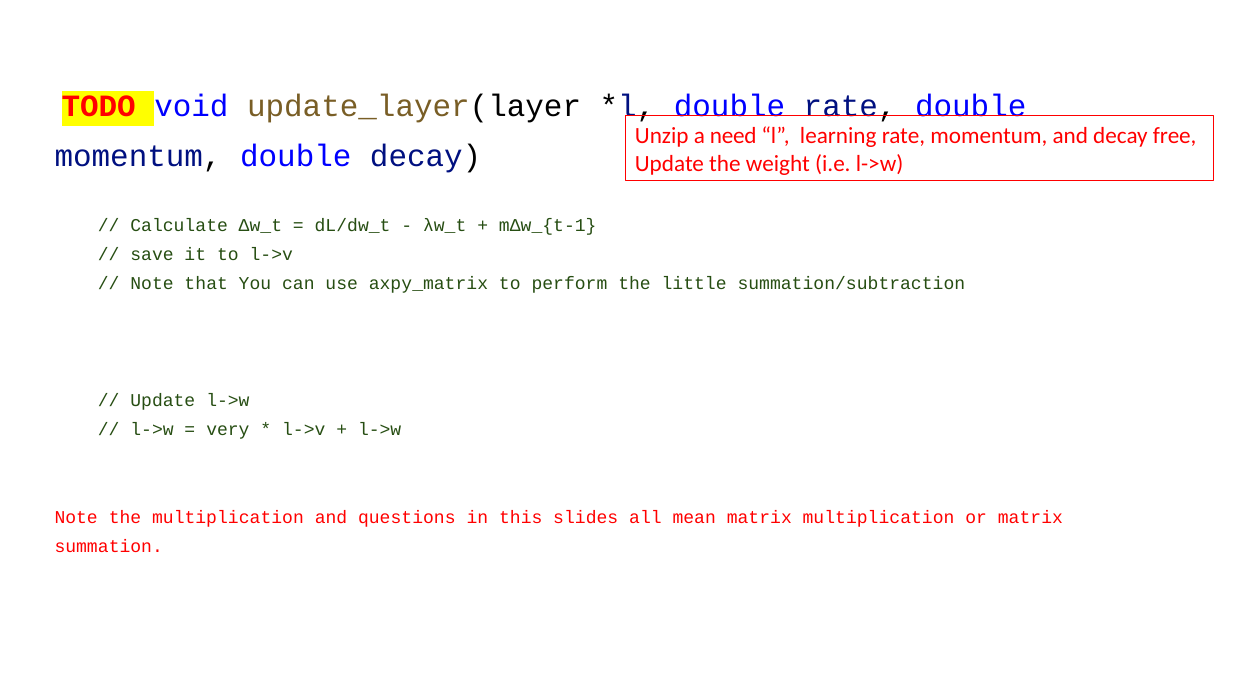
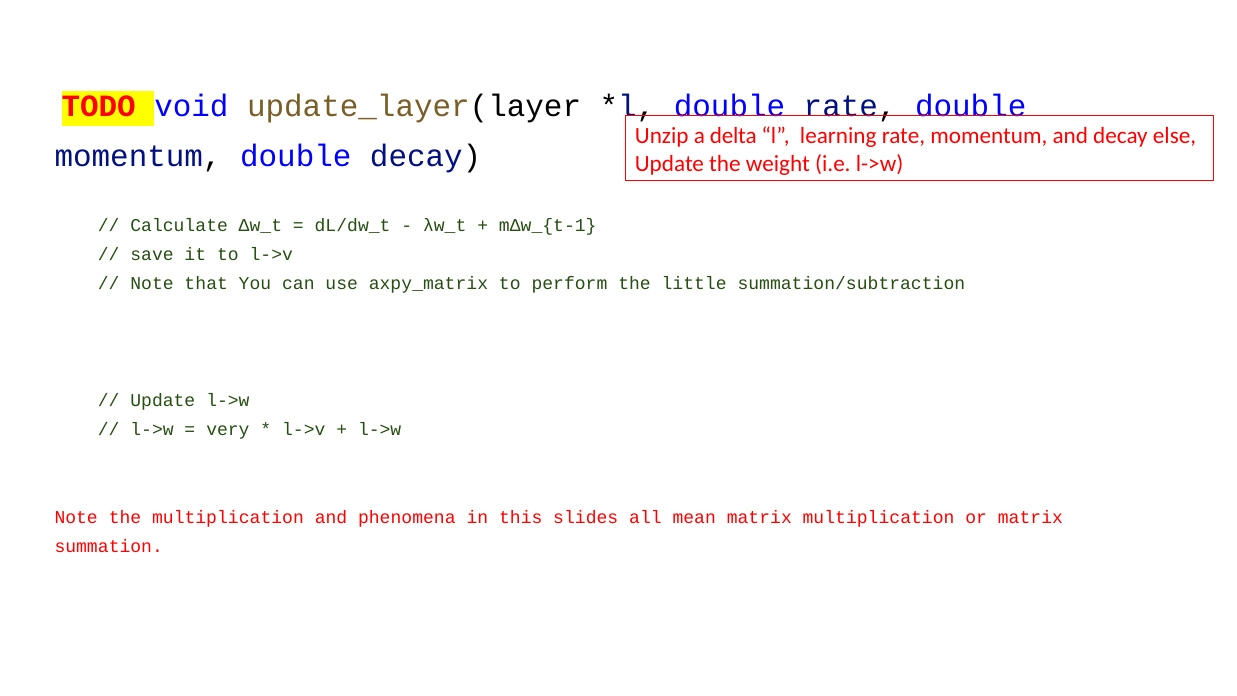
need: need -> delta (733, 136)
free: free -> else (1175, 136)
questions: questions -> phenomena (407, 517)
